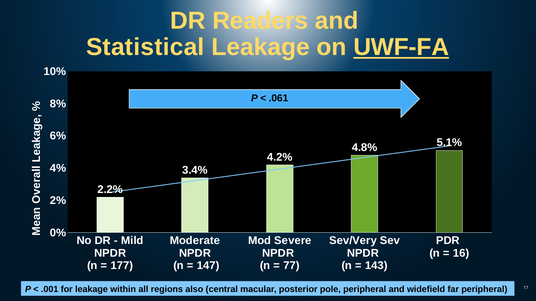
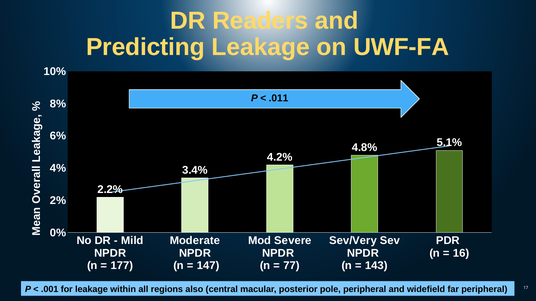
Statistical: Statistical -> Predicting (145, 47)
UWF-FA underline: present -> none (401, 47)
.061: .061 -> .011 (278, 98)
